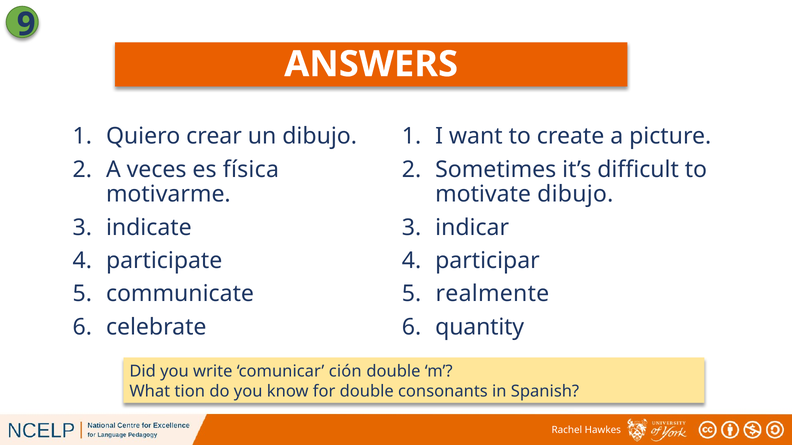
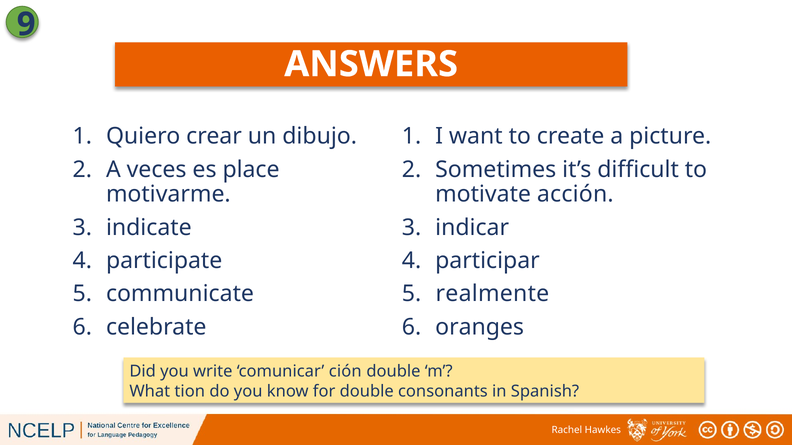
física: física -> place (251, 170)
motivate dibujo: dibujo -> acción (575, 195)
quantity: quantity -> oranges (480, 327)
